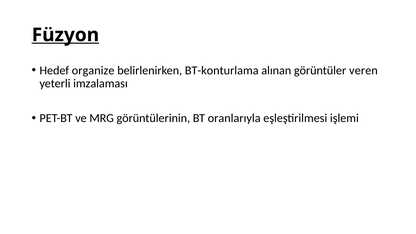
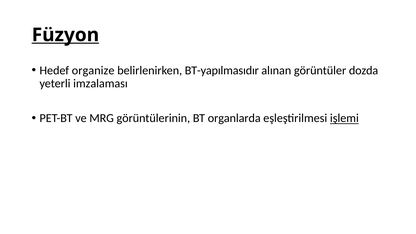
BT-konturlama: BT-konturlama -> BT-yapılmasıdır (222, 70)
veren: veren -> dozda (364, 70)
oranlarıyla: oranlarıyla -> organlarda (234, 118)
işlemi underline: none -> present (344, 118)
